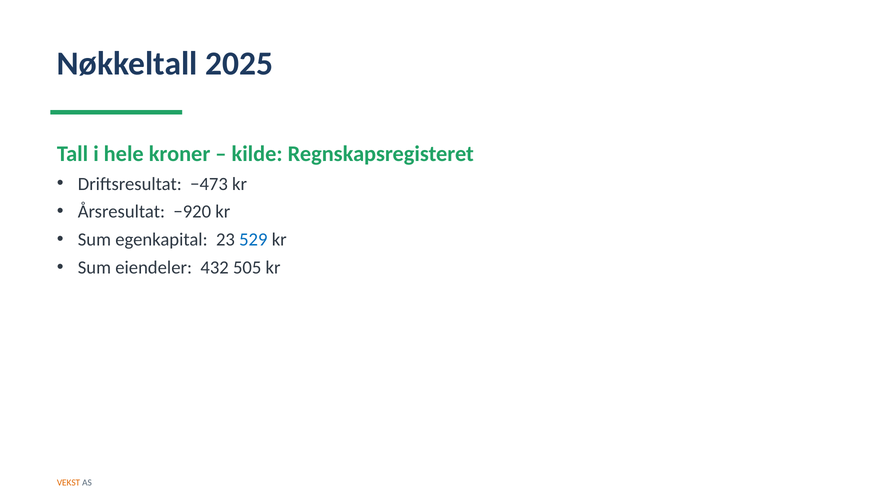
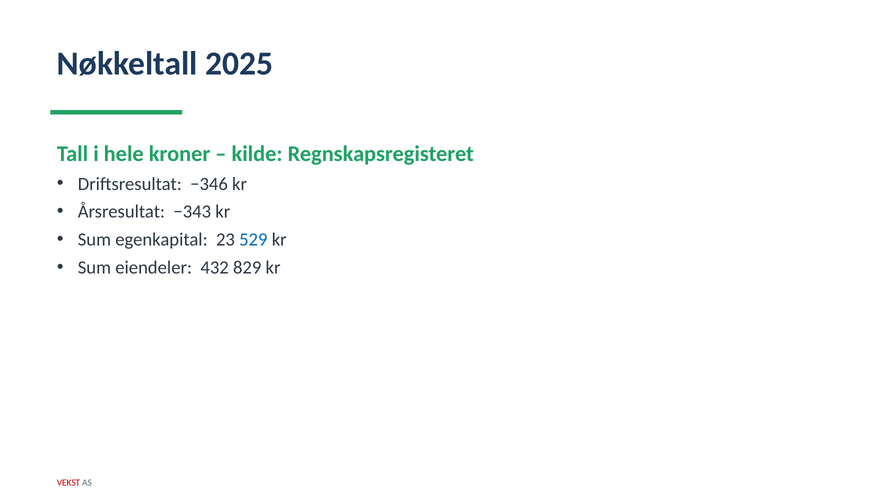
−473: −473 -> −346 (209, 184)
−920: −920 -> −343 (192, 212)
505: 505 -> 829 (247, 268)
VEKST colour: orange -> red (69, 483)
